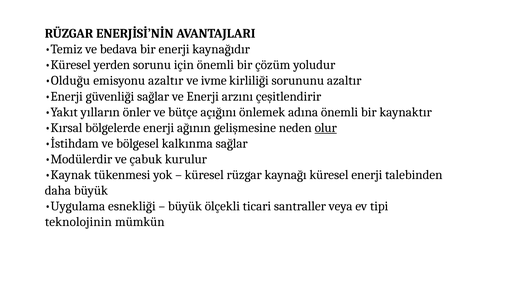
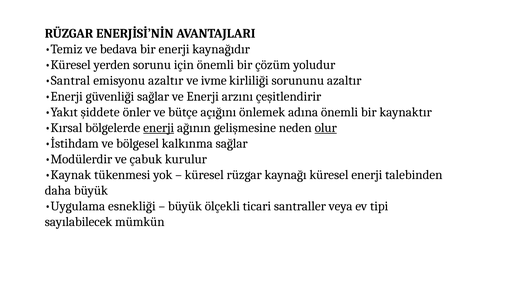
Olduğu: Olduğu -> Santral (68, 81)
yılların: yılların -> şiddete (100, 112)
enerji underline: none -> present (159, 128)
teknolojinin: teknolojinin -> sayılabilecek (79, 222)
